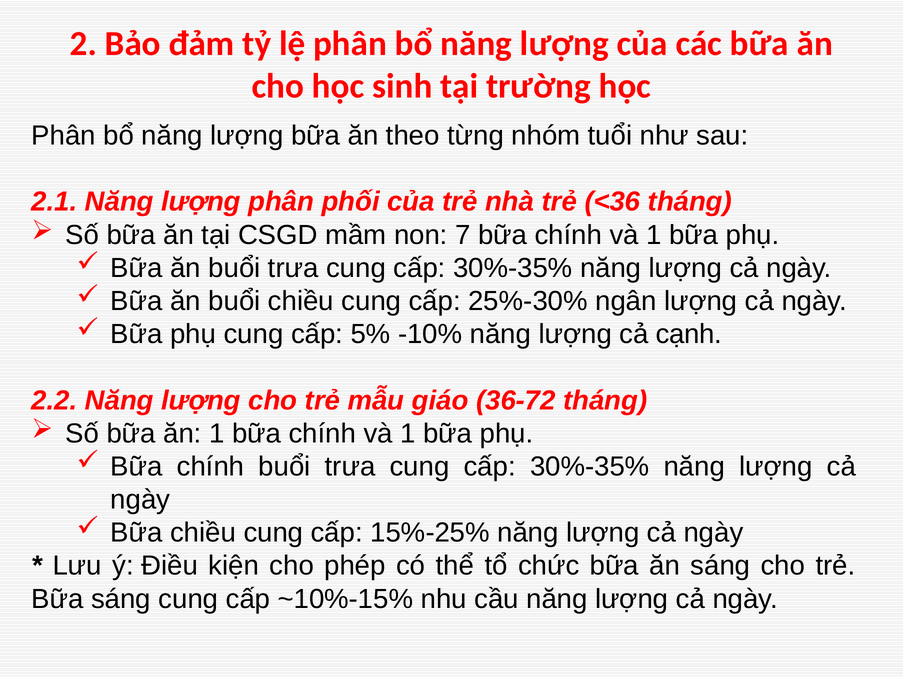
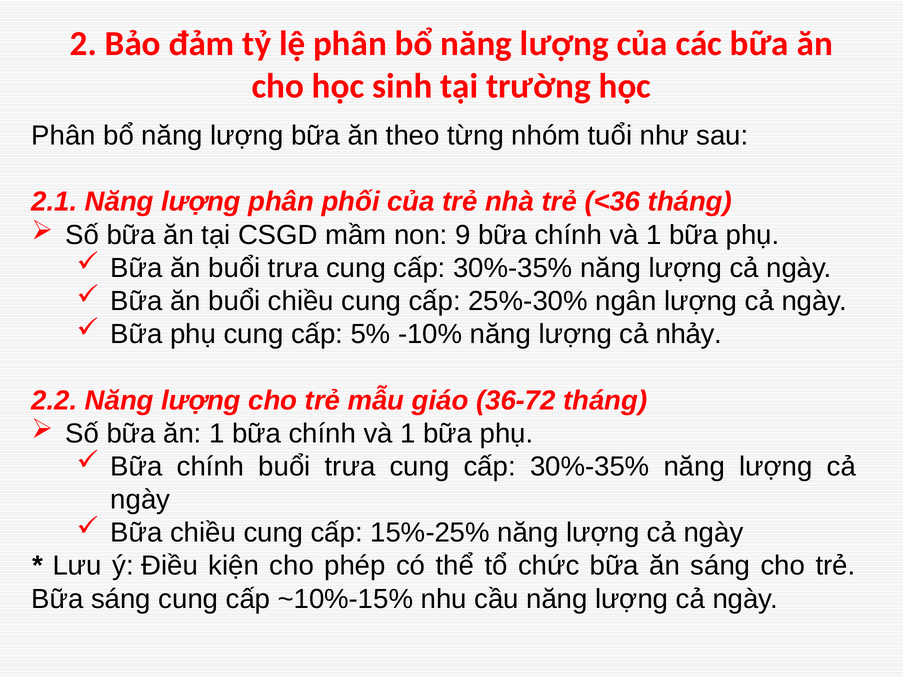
7: 7 -> 9 (463, 235)
cạnh: cạnh -> nhảy (689, 334)
